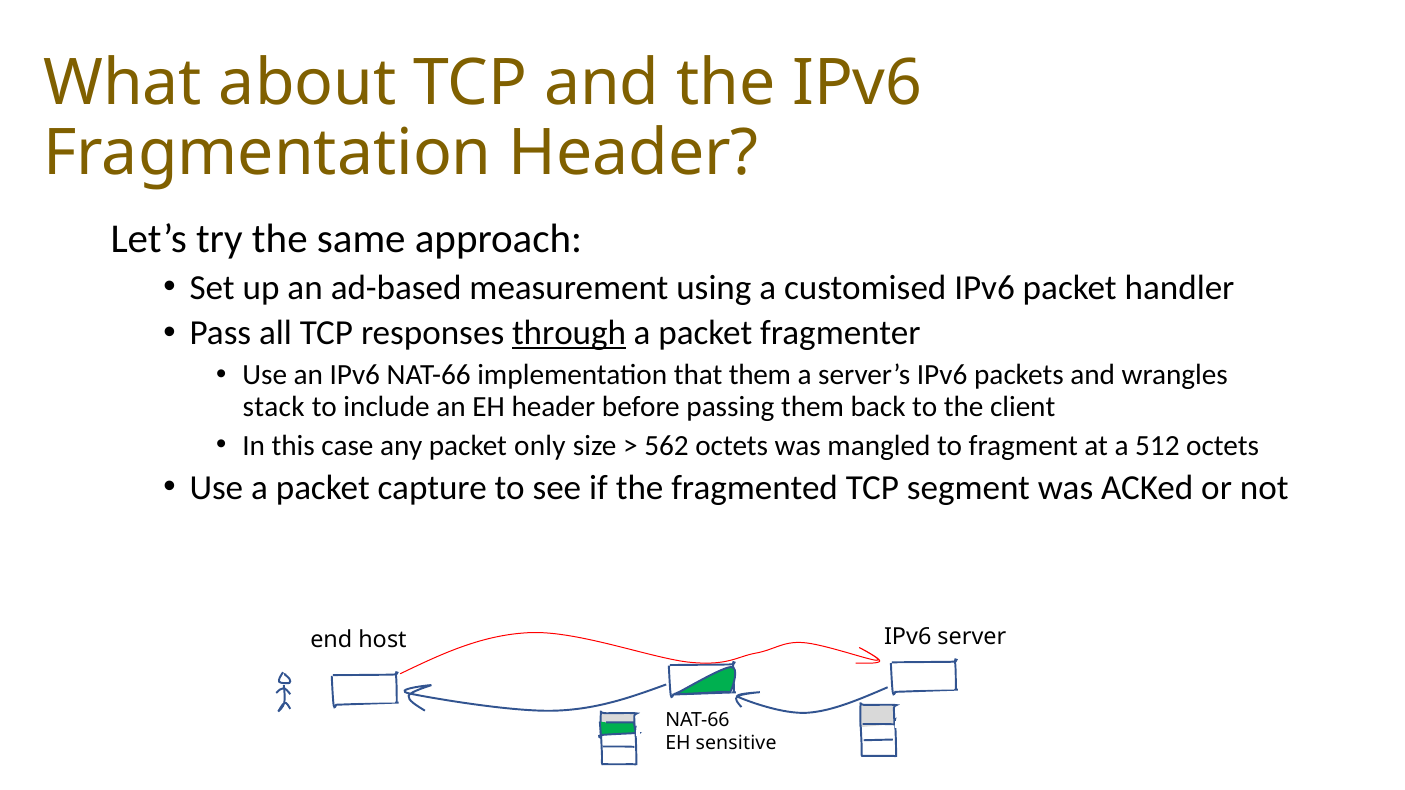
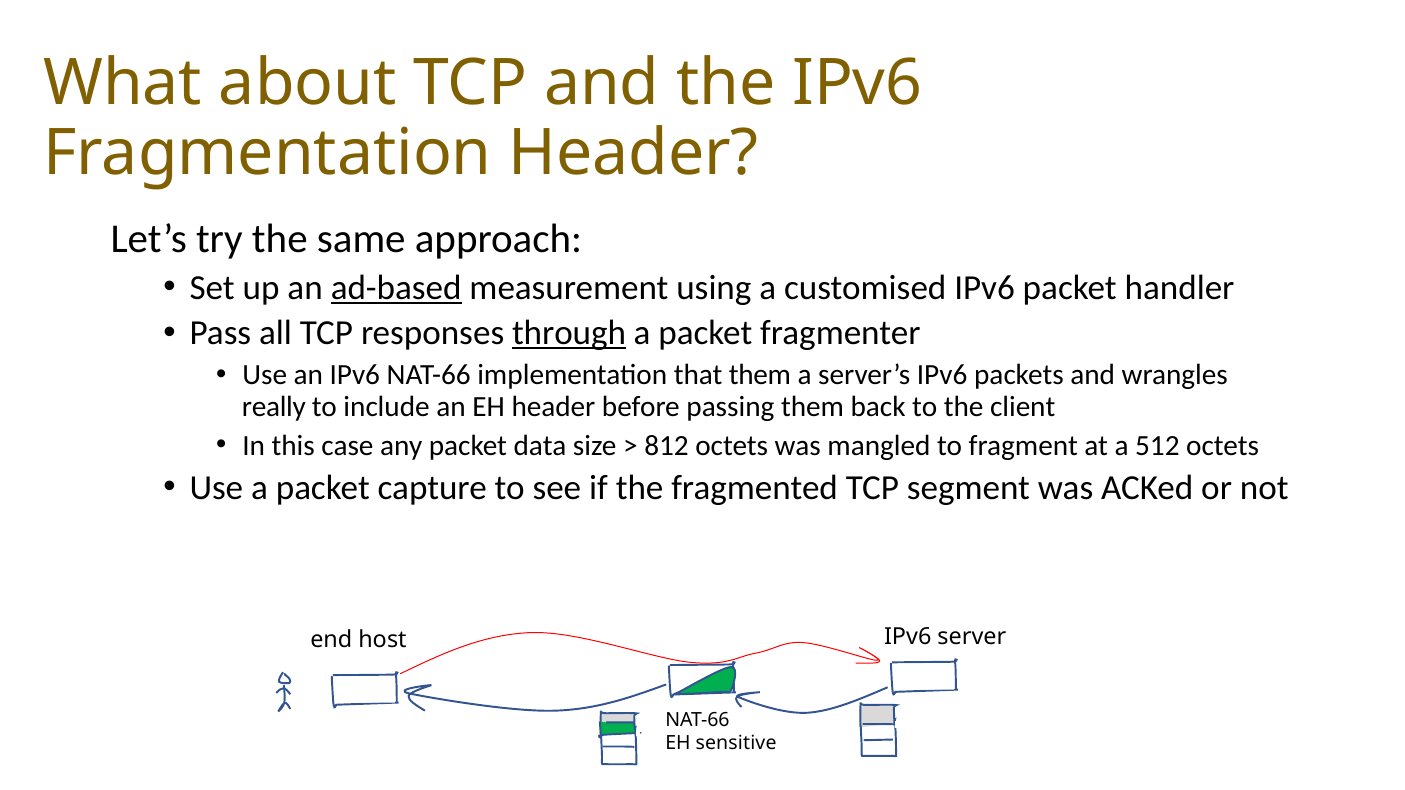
ad-based underline: none -> present (396, 288)
stack: stack -> really (274, 407)
only: only -> data (540, 446)
562: 562 -> 812 (667, 446)
